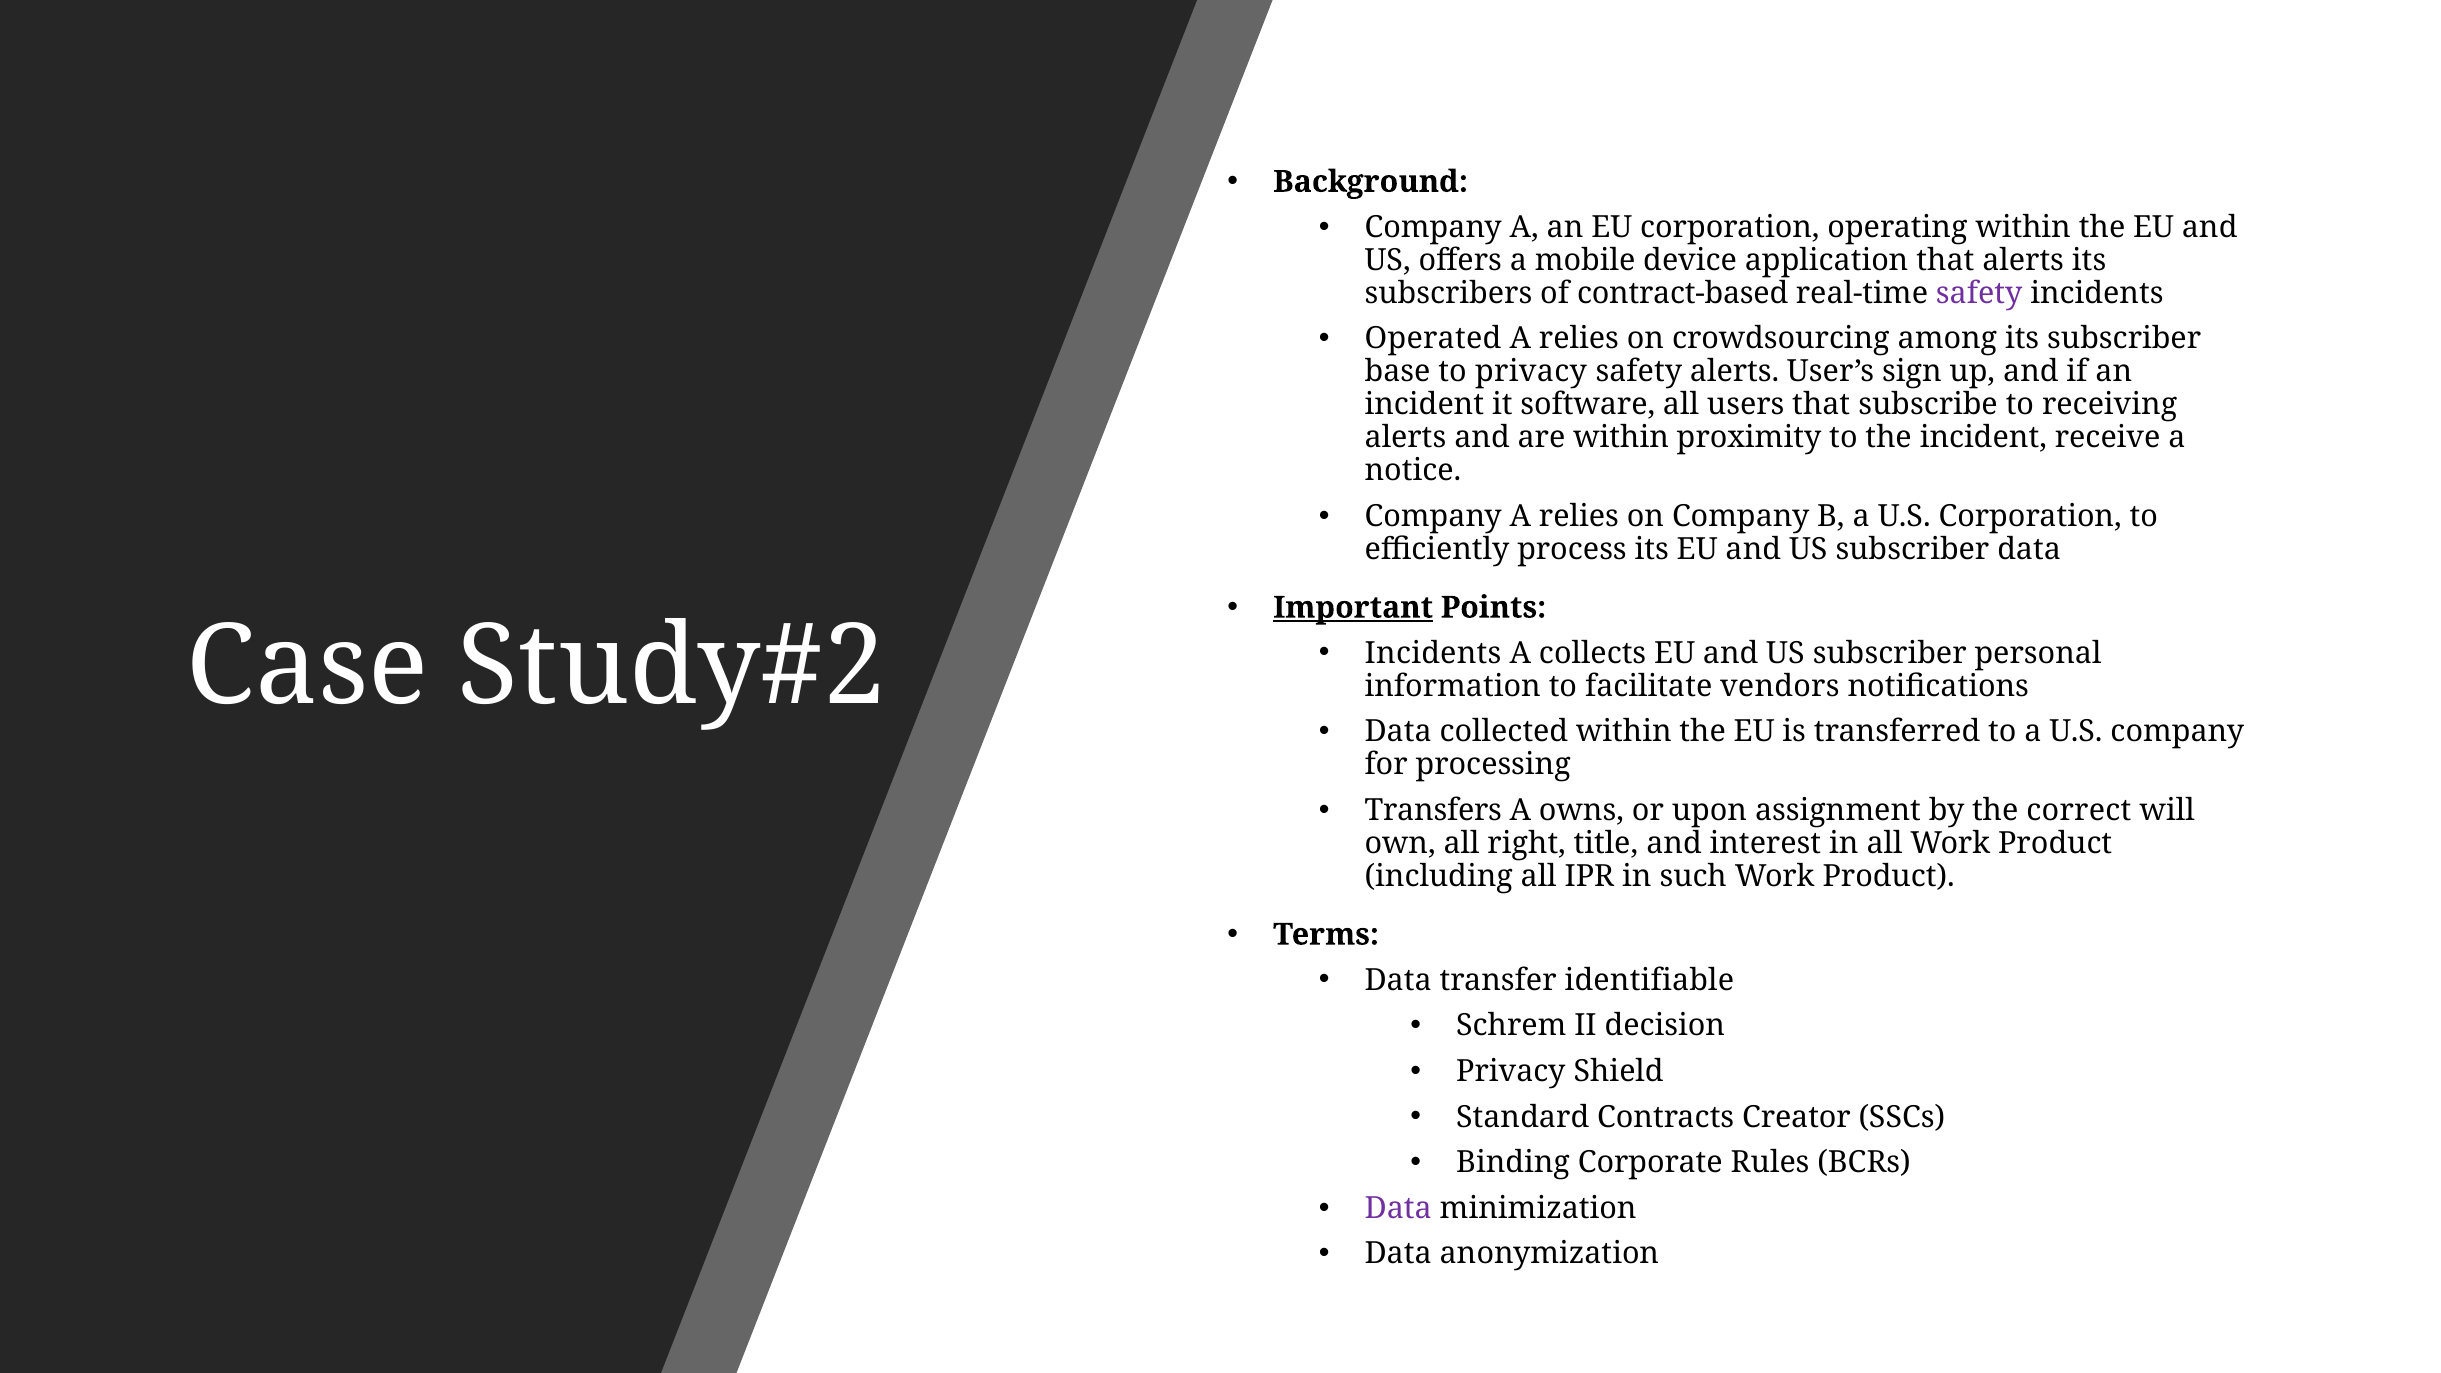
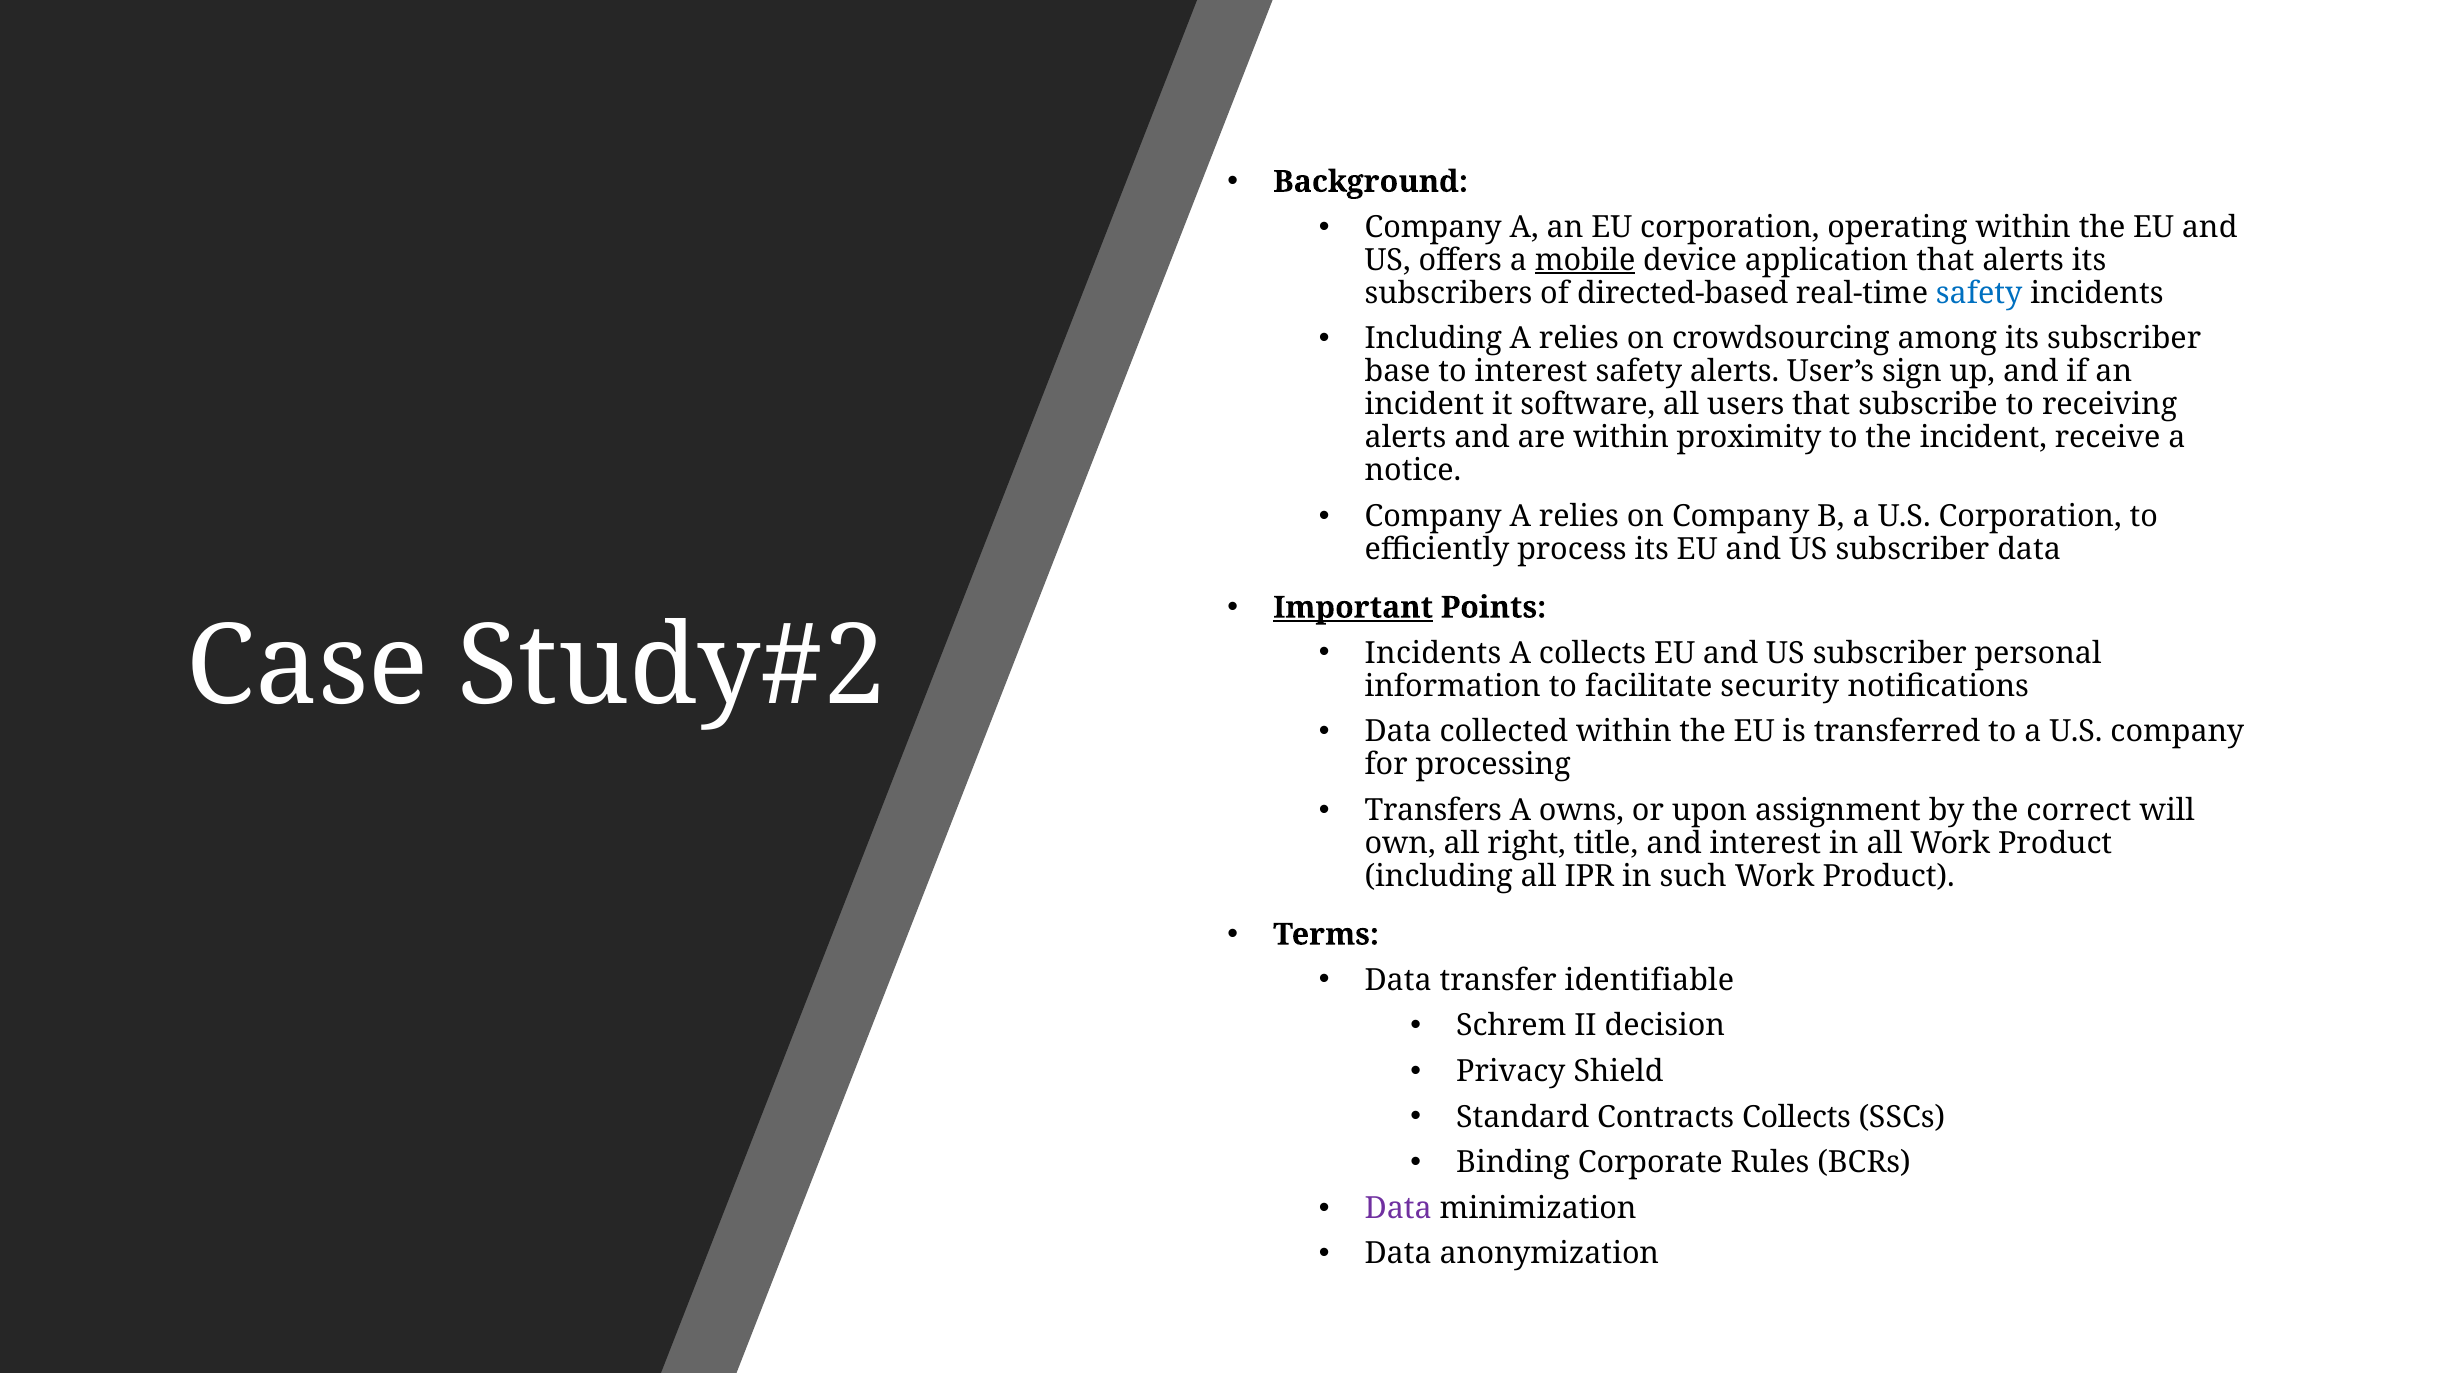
mobile underline: none -> present (1585, 260)
contract-based: contract-based -> directed-based (1683, 293)
safety colour: purple -> blue (1979, 293)
Operated: Operated -> Including (1433, 339)
to privacy: privacy -> interest (1531, 372)
vendors: vendors -> security (1780, 686)
Contracts Creator: Creator -> Collects (1797, 1117)
